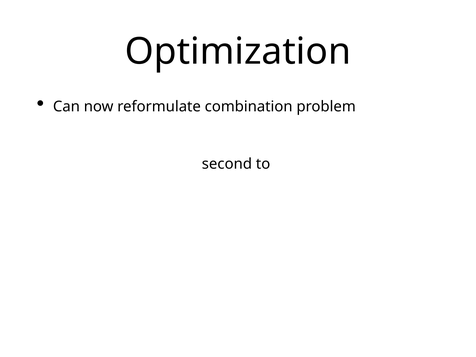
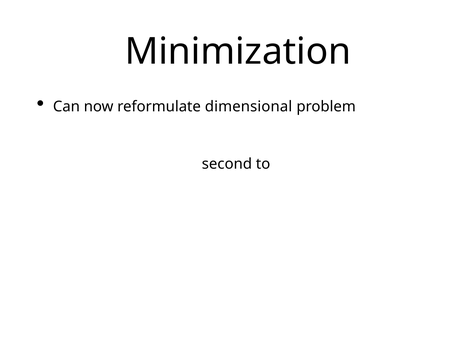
Optimization: Optimization -> Minimization (238, 51)
combination: combination -> dimensional (249, 107)
